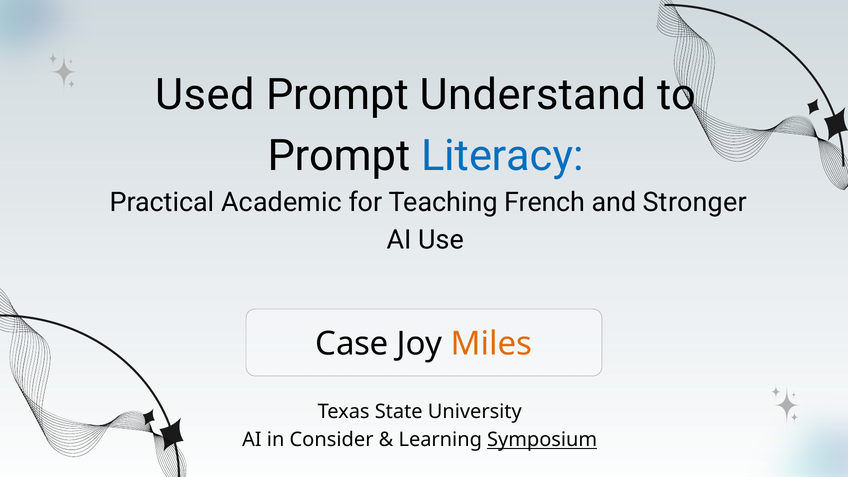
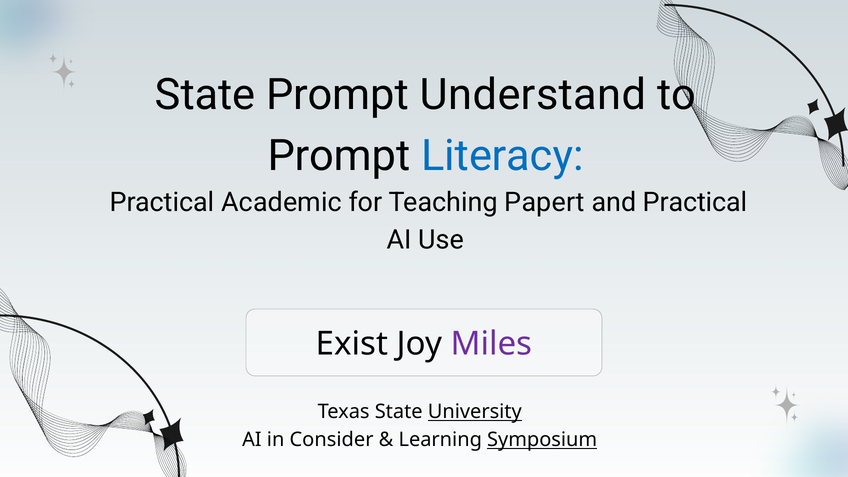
Used: Used -> State (205, 95)
French: French -> Papert (544, 202)
and Stronger: Stronger -> Practical (695, 202)
Case: Case -> Exist (352, 344)
Miles colour: orange -> purple (491, 344)
University underline: none -> present (475, 412)
